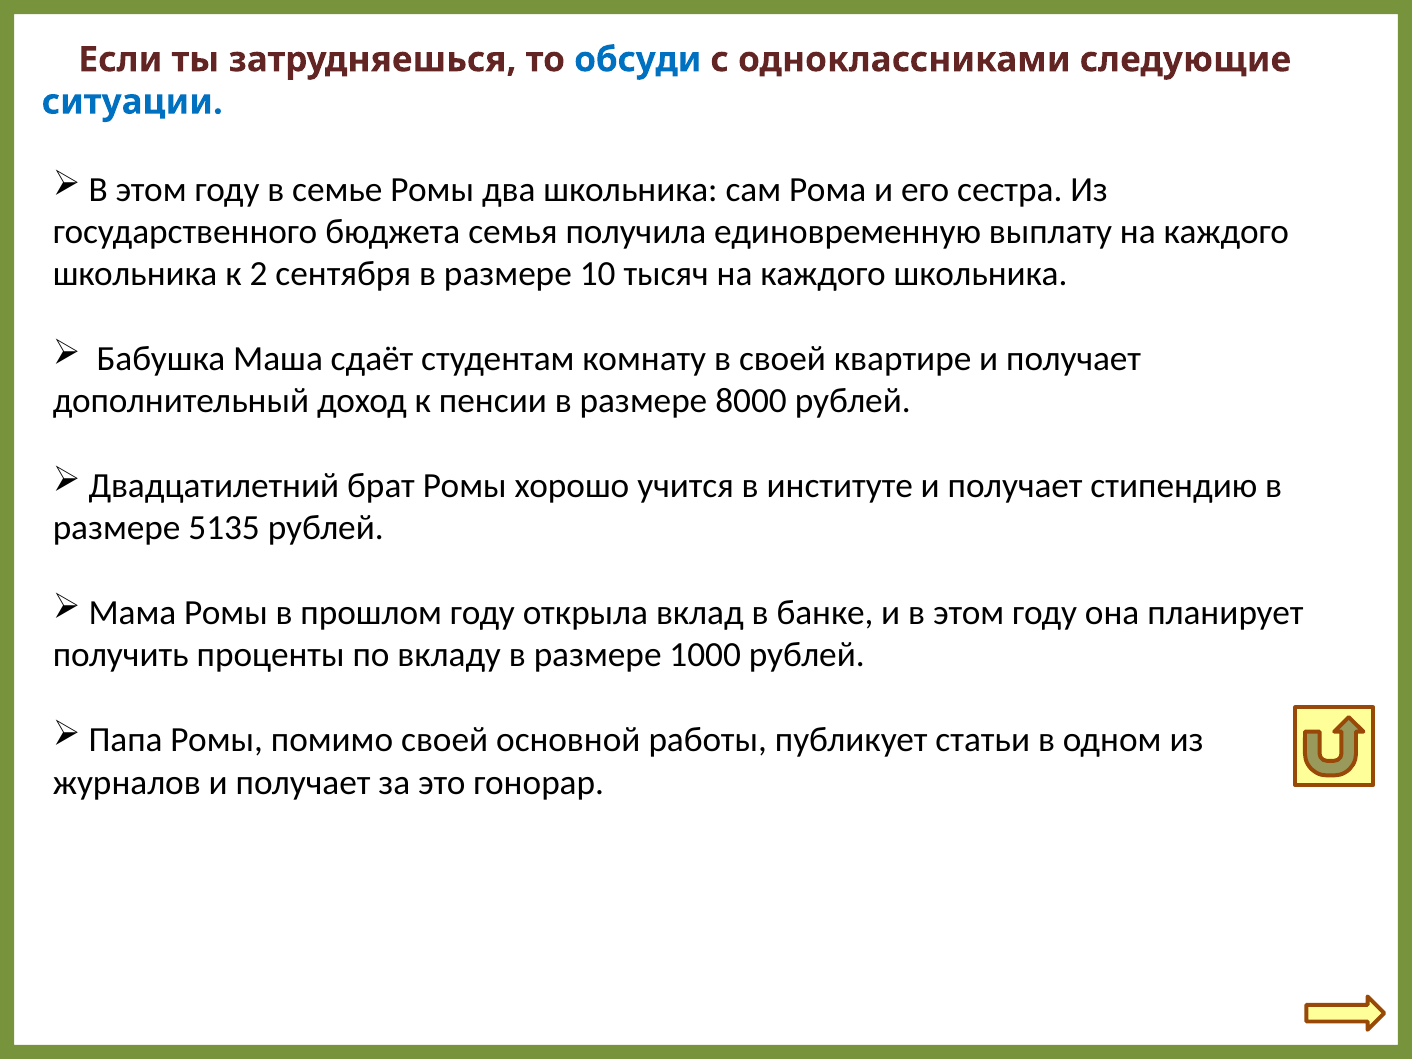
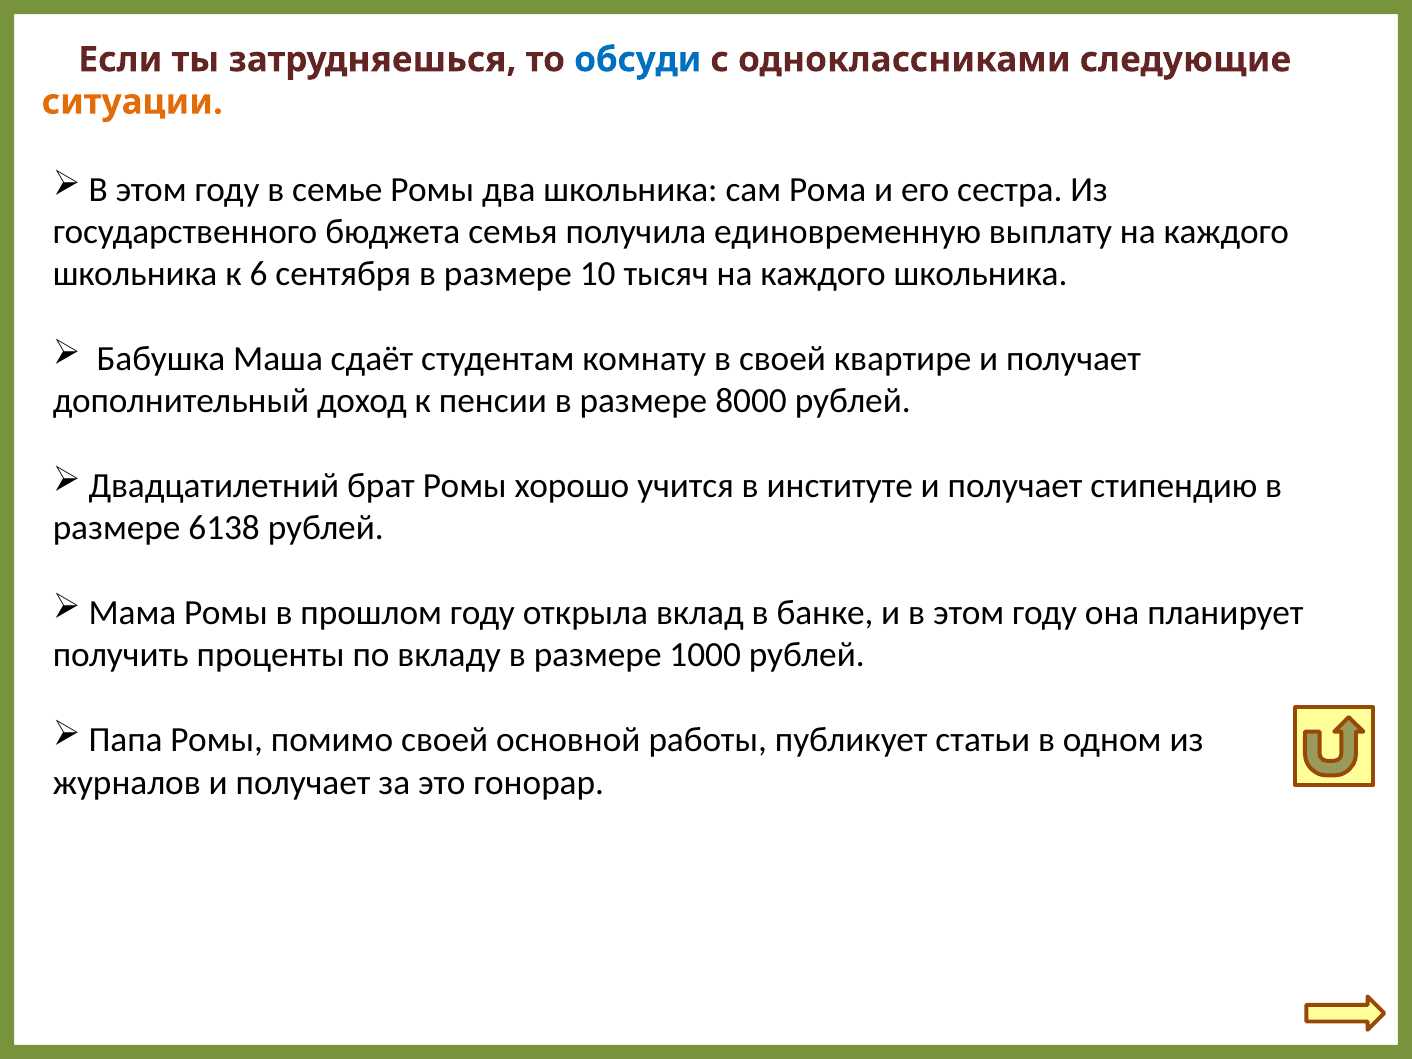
ситуации colour: blue -> orange (132, 102)
2: 2 -> 6 (259, 274)
5135: 5135 -> 6138 (224, 528)
